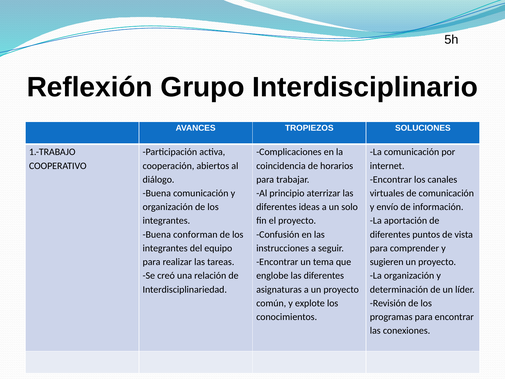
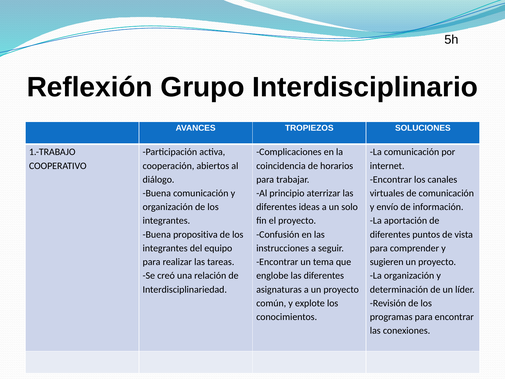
conforman: conforman -> propositiva (195, 234)
